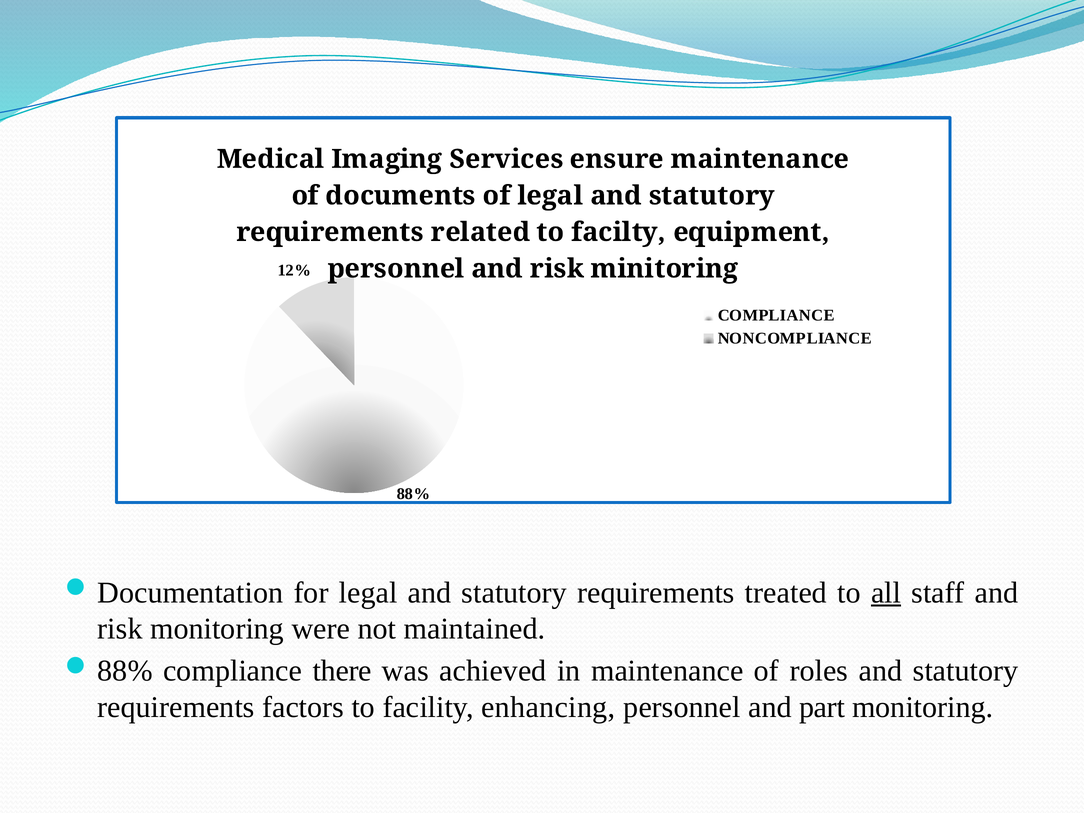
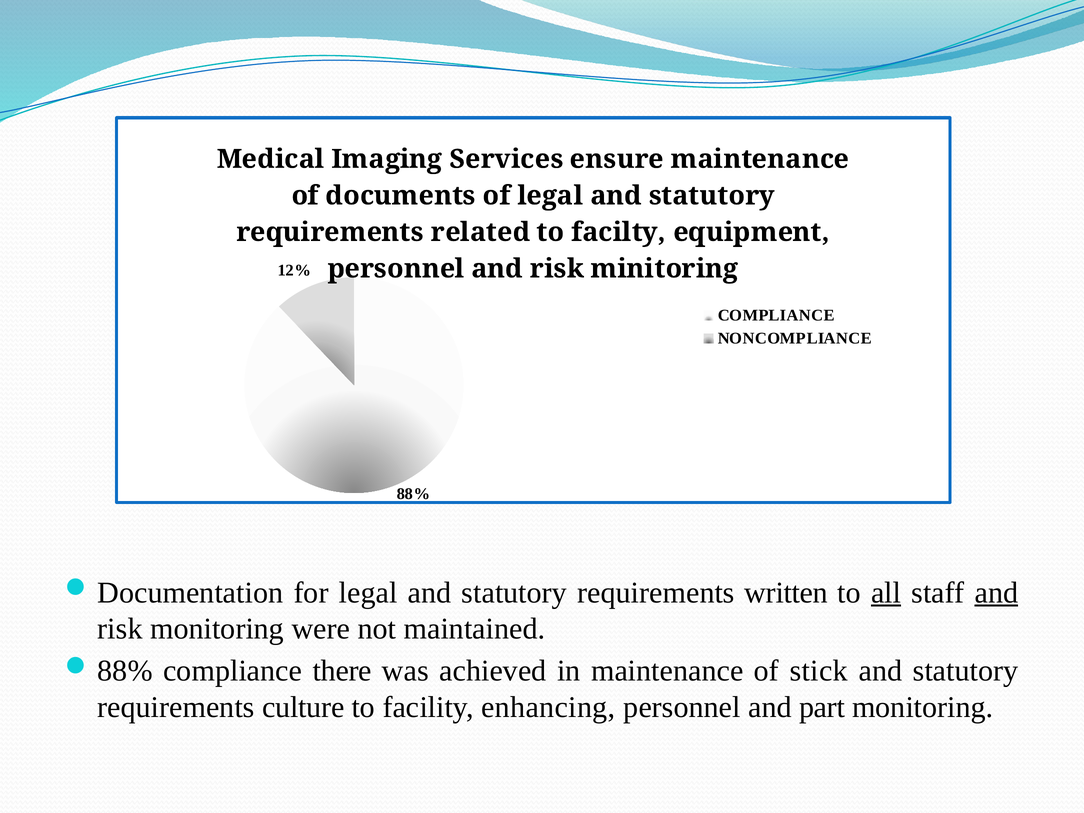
treated: treated -> written (786, 593)
and underline: none -> present (996, 593)
roles: roles -> stick (819, 671)
factors: factors -> culture (303, 707)
